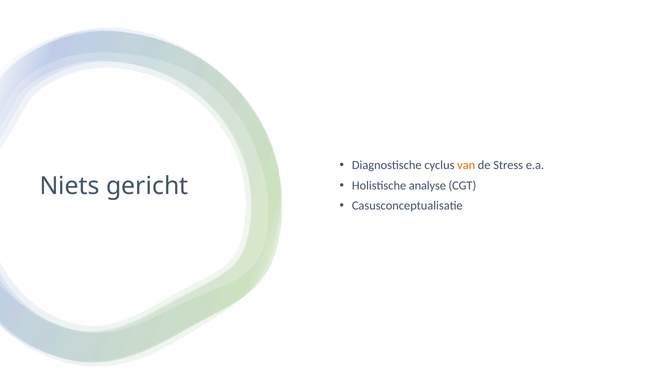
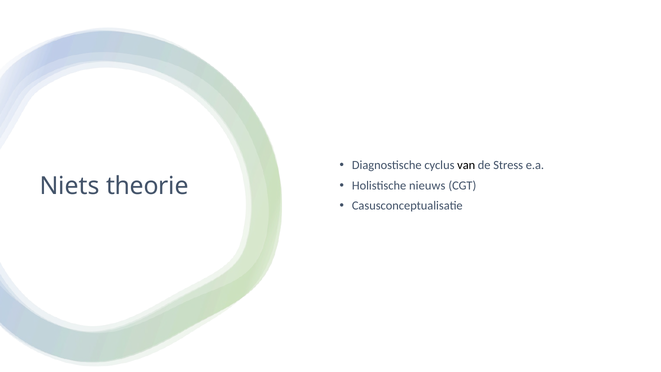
van colour: orange -> black (466, 165)
gericht: gericht -> theorie (147, 186)
analyse: analyse -> nieuws (427, 185)
